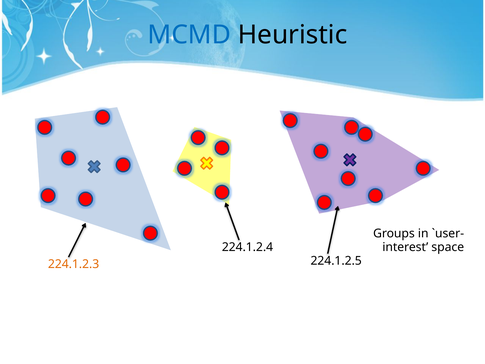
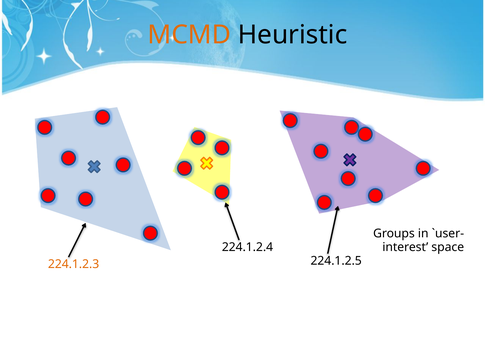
MCMD colour: blue -> orange (189, 35)
